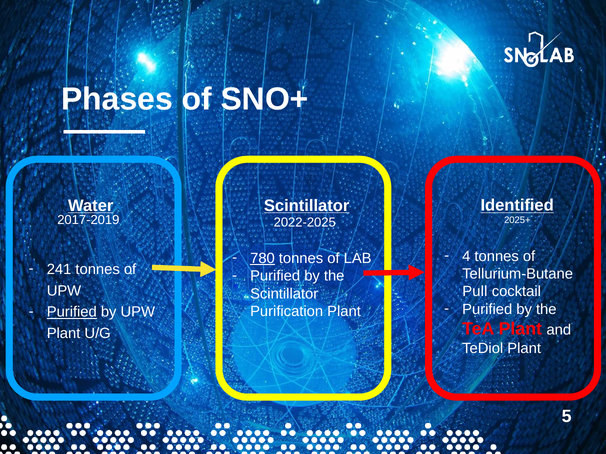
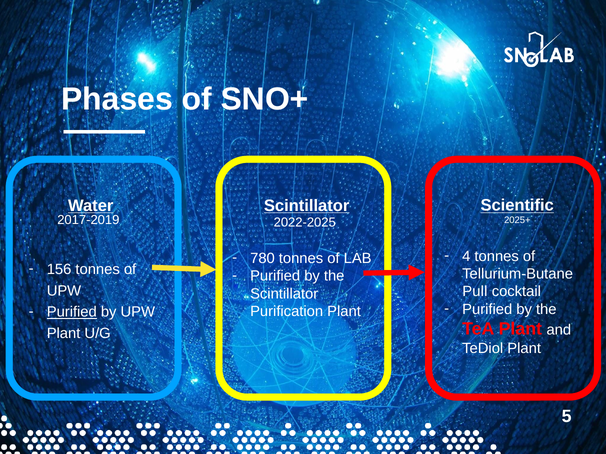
Identified: Identified -> Scientific (517, 206)
780 underline: present -> none (263, 259)
241: 241 -> 156 (59, 270)
